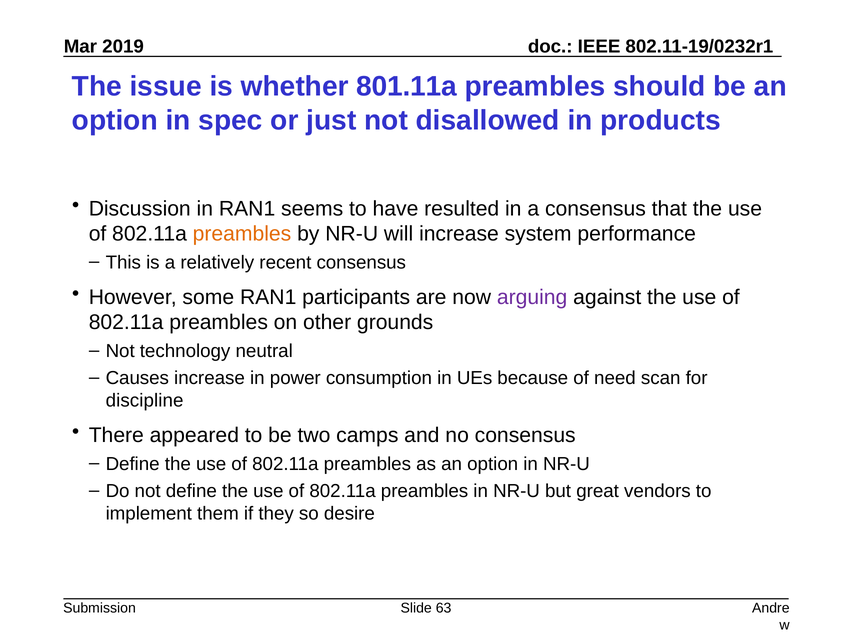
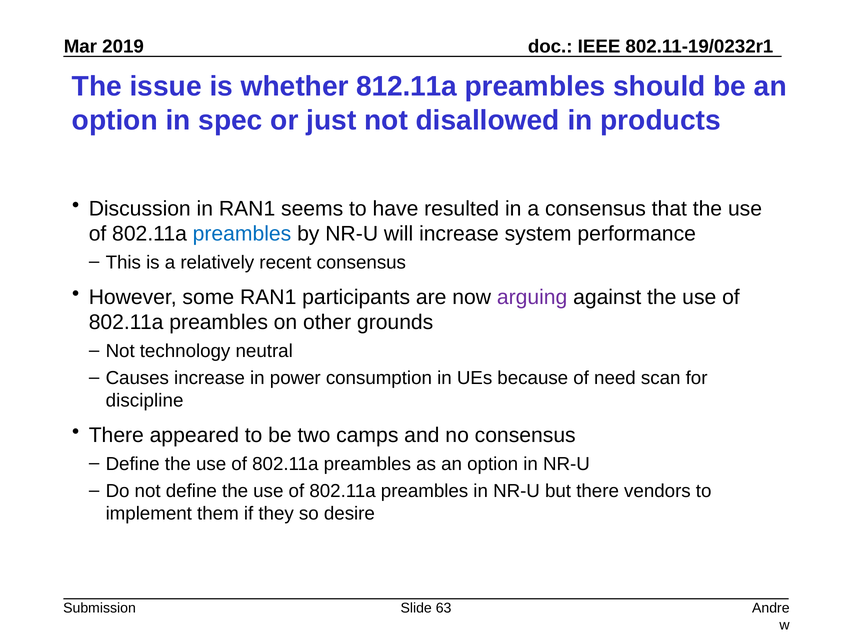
801.11a: 801.11a -> 812.11a (407, 87)
preambles colour: orange -> blue (242, 234)
but great: great -> there (598, 491)
